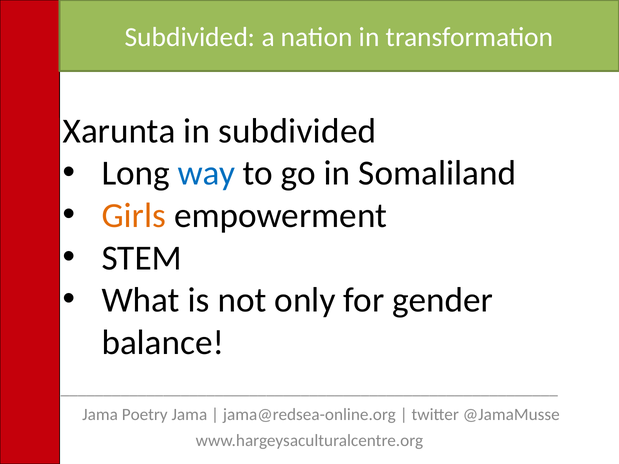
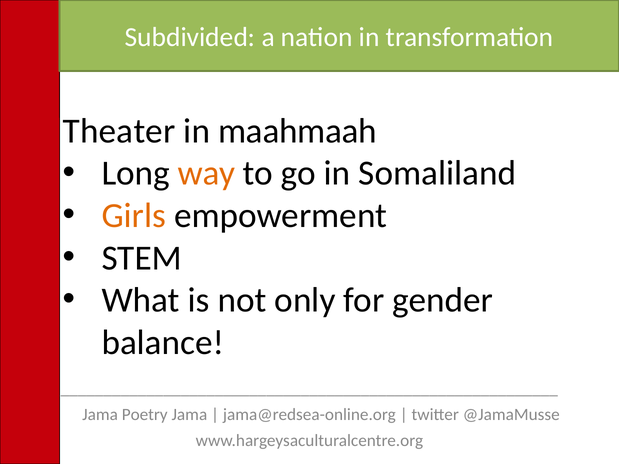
Xarunta: Xarunta -> Theater (119, 131)
in subdivided: subdivided -> maahmaah (297, 131)
way colour: blue -> orange (207, 173)
